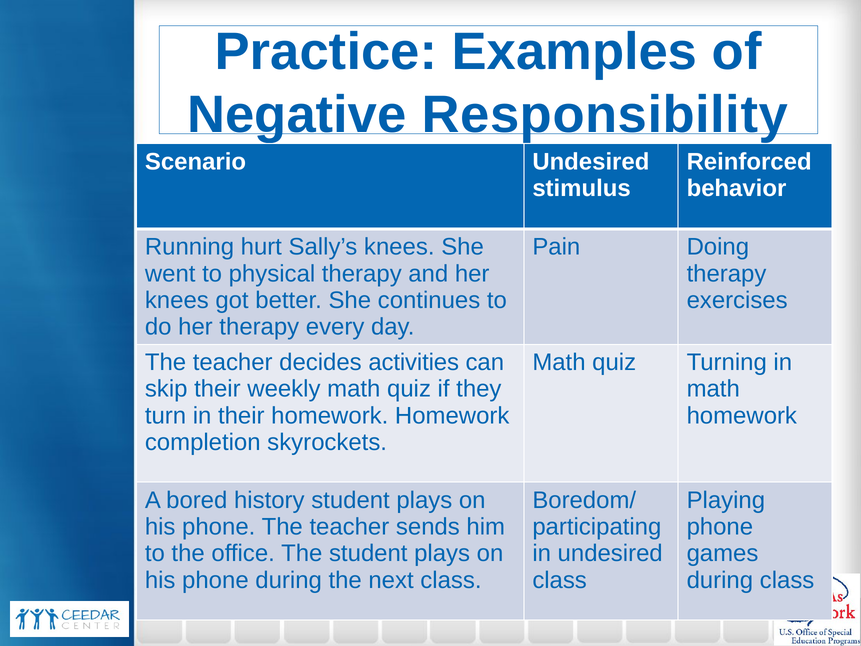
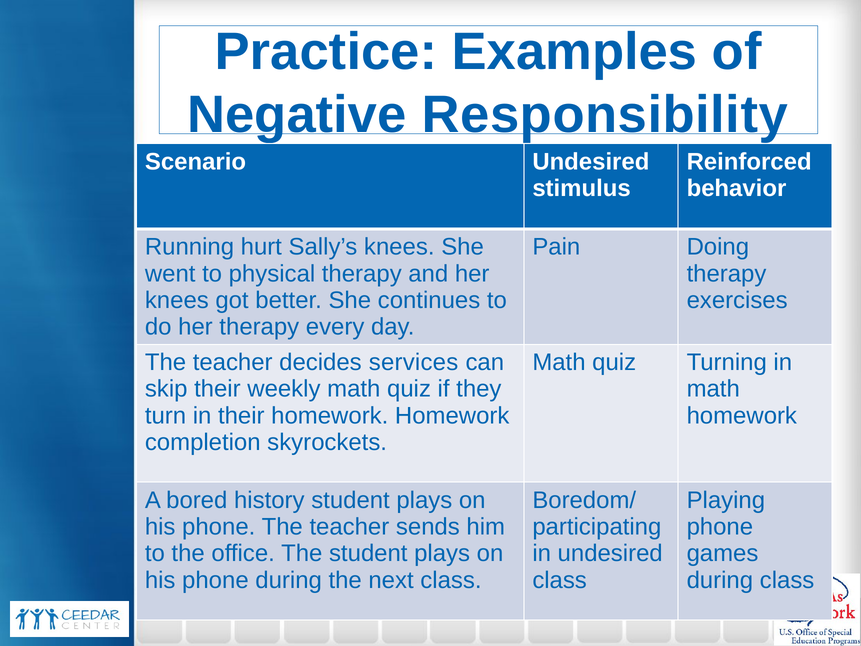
activities: activities -> services (414, 362)
